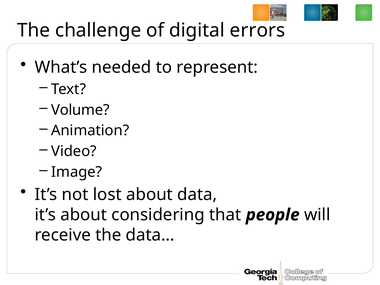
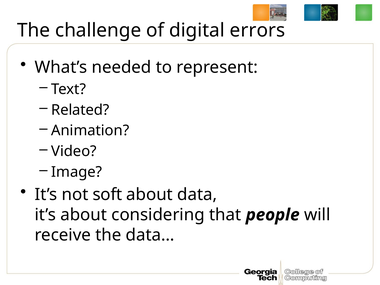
Volume: Volume -> Related (80, 110)
lost: lost -> soft (107, 195)
